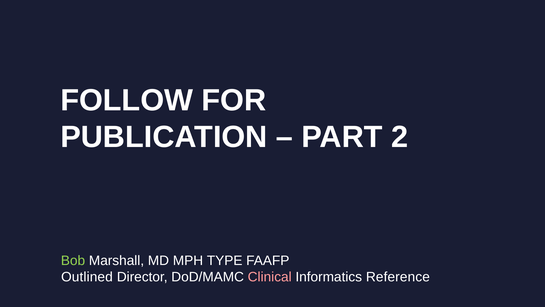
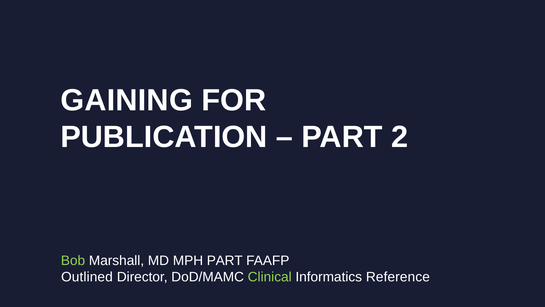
FOLLOW: FOLLOW -> GAINING (127, 100)
MPH TYPE: TYPE -> PART (225, 260)
Clinical colour: pink -> light green (270, 277)
